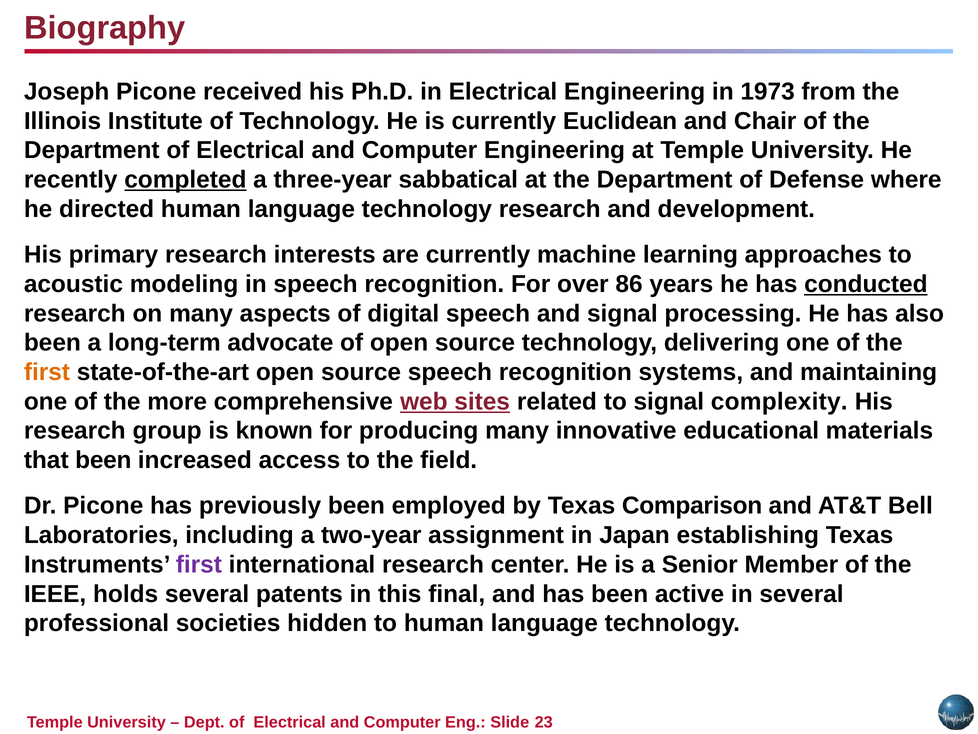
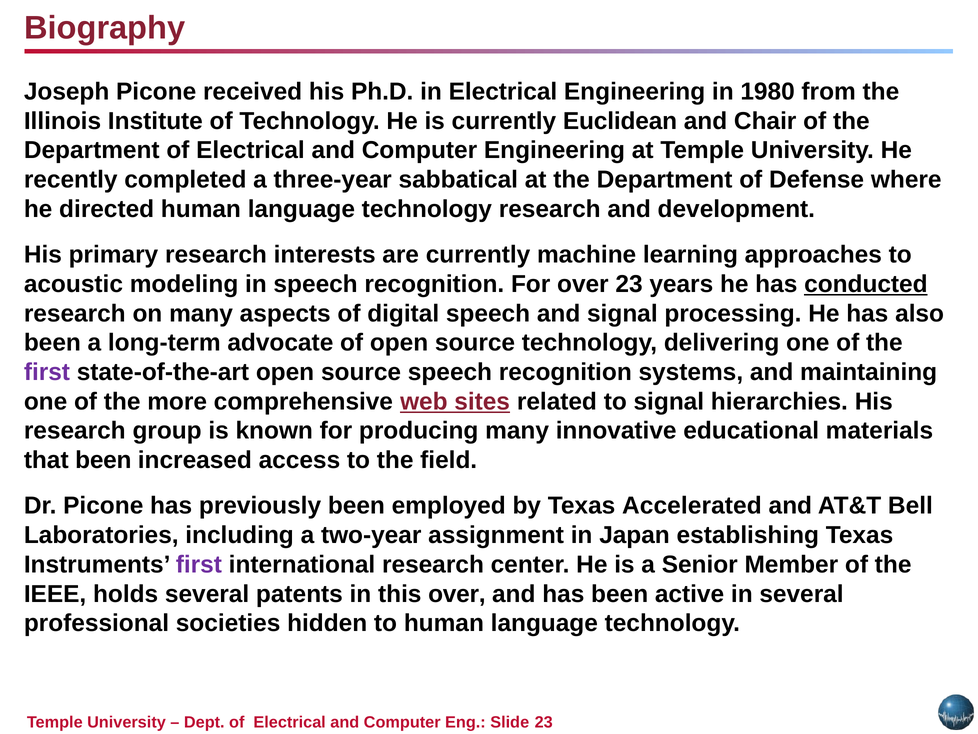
1973: 1973 -> 1980 (768, 92)
completed underline: present -> none (185, 180)
over 86: 86 -> 23 (629, 284)
first colour: orange -> purple (47, 372)
complexity: complexity -> hierarchies (779, 401)
Comparison: Comparison -> Accelerated (692, 506)
this final: final -> over (457, 594)
